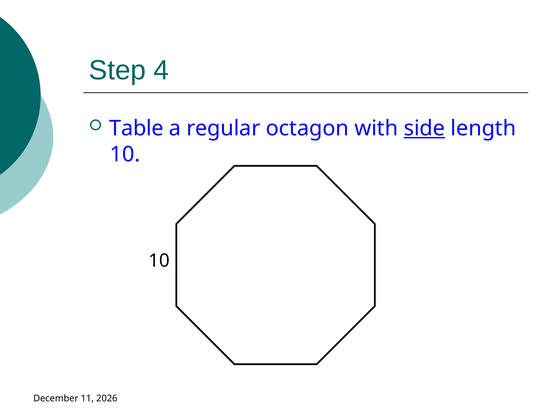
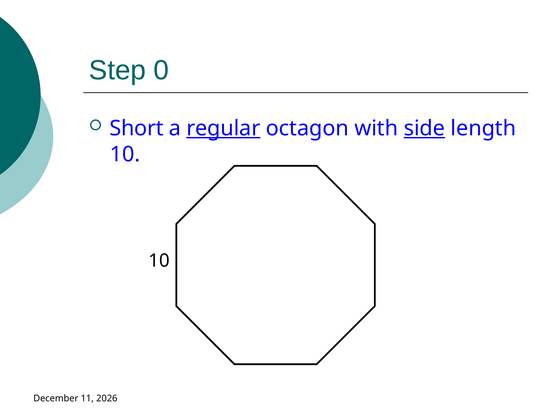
4: 4 -> 0 (161, 70)
Table: Table -> Short (137, 128)
regular underline: none -> present (223, 128)
